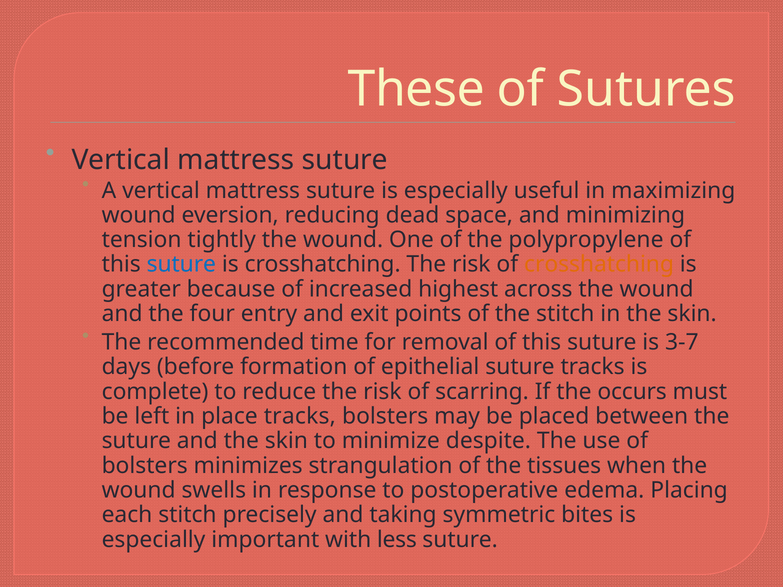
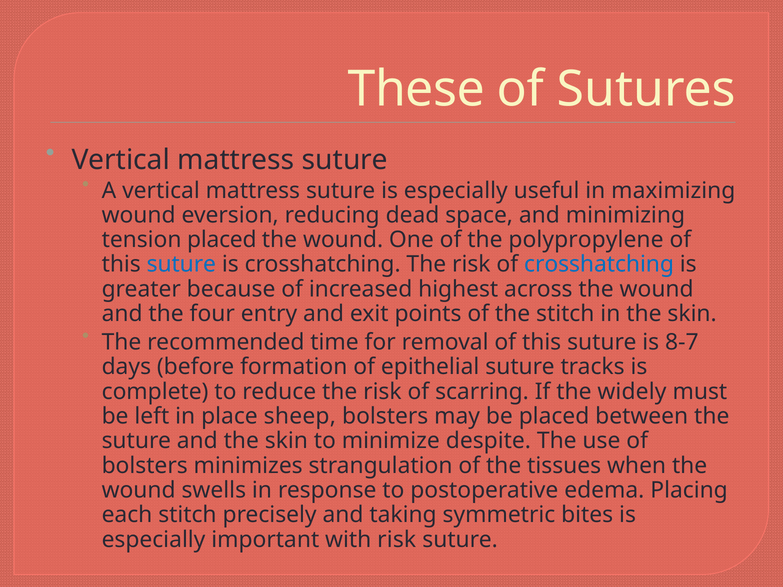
tension tightly: tightly -> placed (222, 240)
crosshatching colour: orange -> blue (599, 265)
3-7: 3-7 -> 8-7 (682, 342)
occurs: occurs -> widely (632, 392)
place tracks: tracks -> sheep (300, 416)
with less: less -> risk (397, 540)
